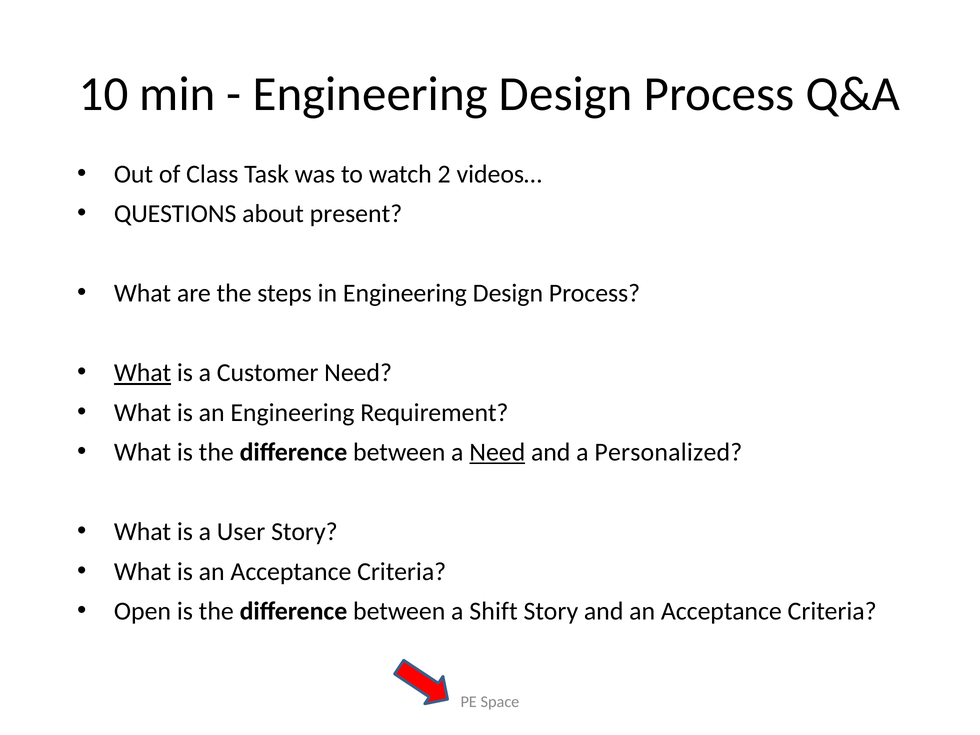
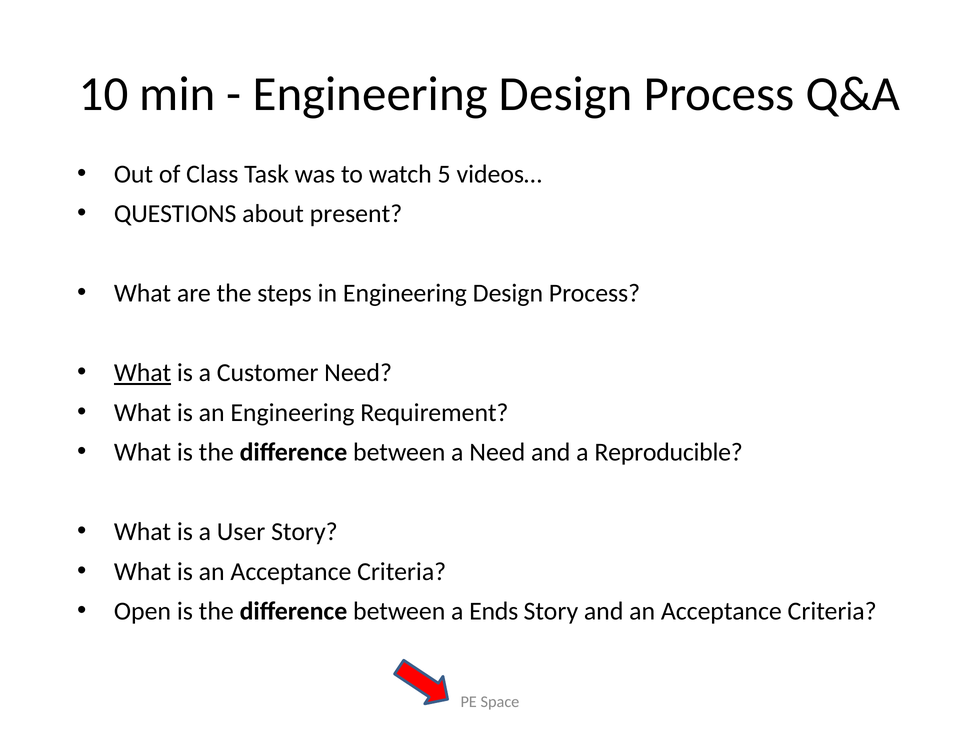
2: 2 -> 5 (444, 174)
Need underline: present -> none (497, 452)
Personalized: Personalized -> Reproducible (669, 452)
Shift: Shift -> Ends (494, 611)
